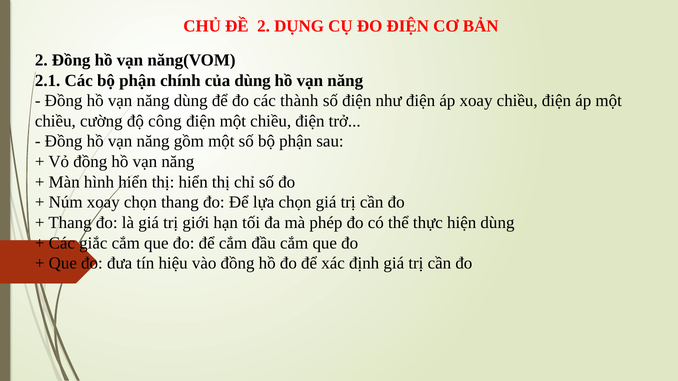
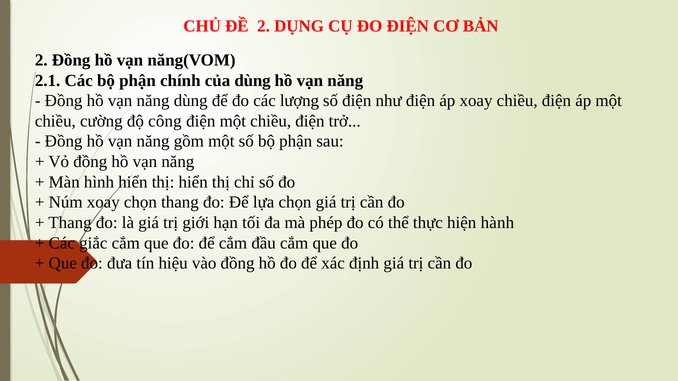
thành: thành -> lượng (299, 101)
hiện dùng: dùng -> hành (497, 223)
